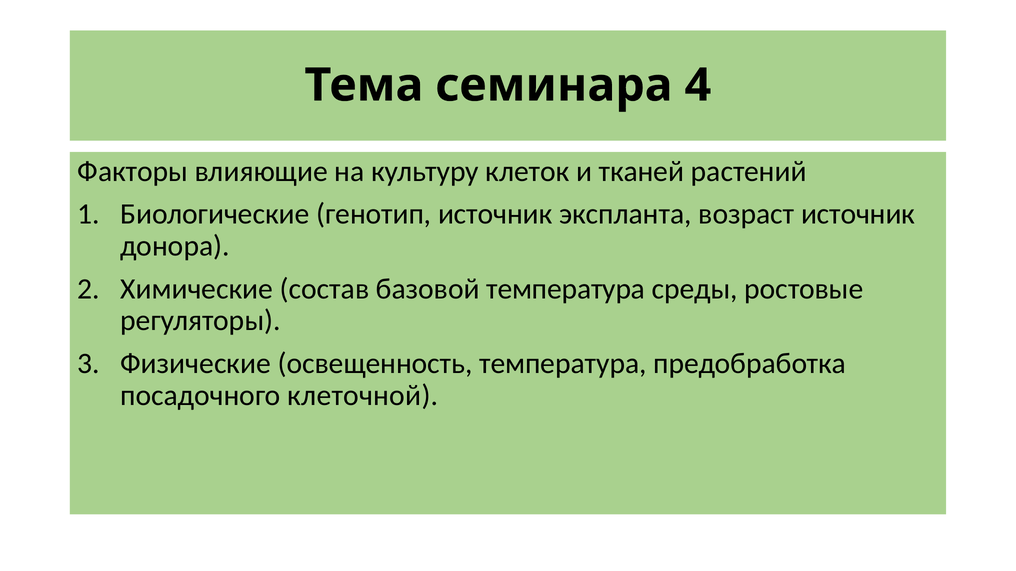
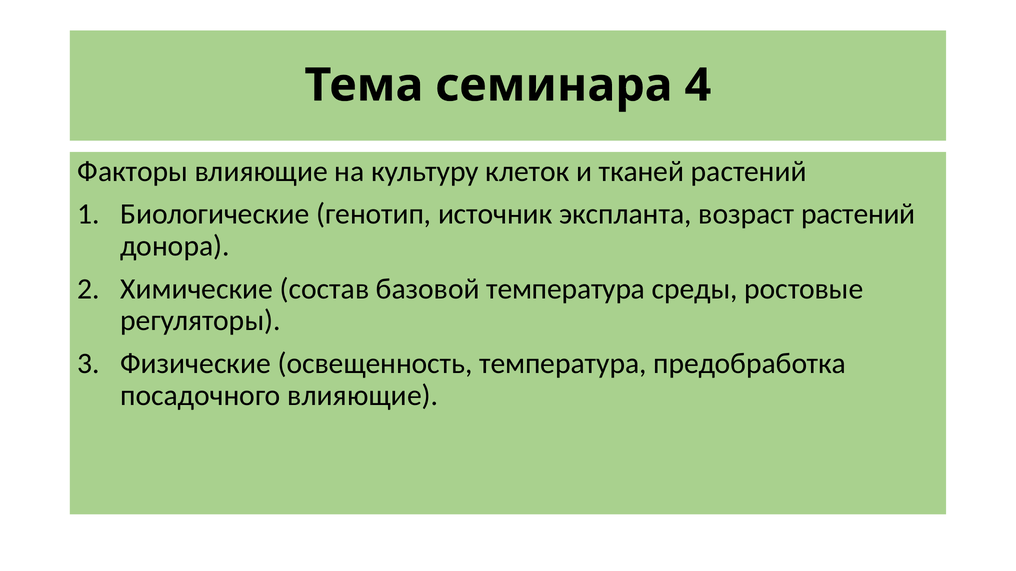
возраст источник: источник -> растений (858, 214)
посадочного клеточной: клеточной -> влияющие (363, 396)
